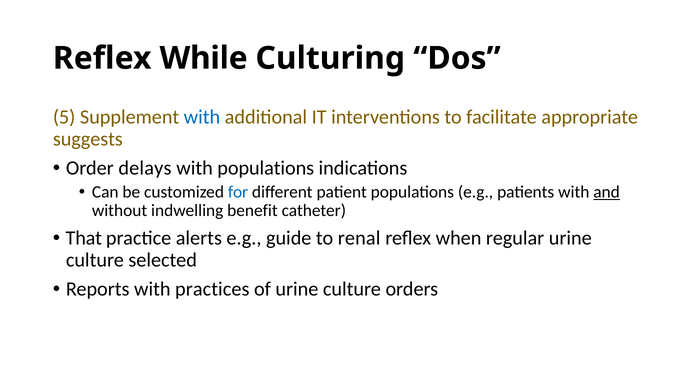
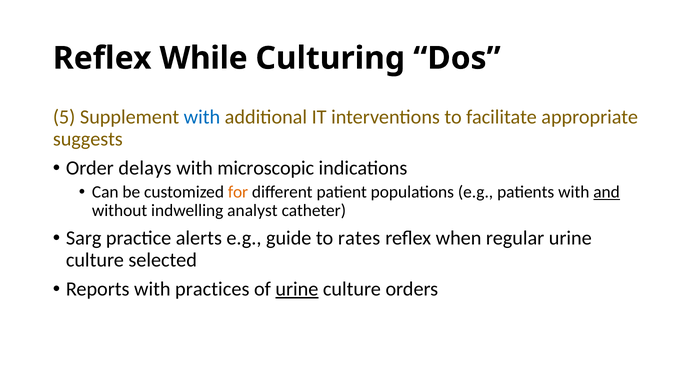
with populations: populations -> microscopic (266, 168)
for colour: blue -> orange (238, 192)
benefit: benefit -> analyst (252, 211)
That: That -> Sarg (84, 238)
renal: renal -> rates (359, 238)
urine underline: none -> present (297, 289)
